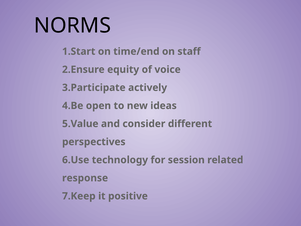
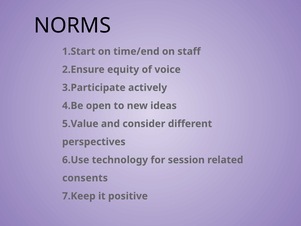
response: response -> consents (85, 178)
